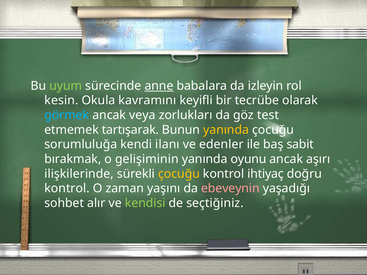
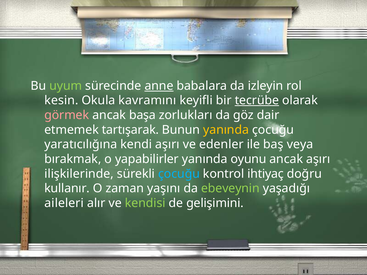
tecrübe underline: none -> present (257, 101)
görmek colour: light blue -> pink (67, 115)
veya: veya -> başa (142, 115)
test: test -> dair (268, 115)
sorumluluğa: sorumluluğa -> yaratıcılığına (81, 145)
kendi ilanı: ilanı -> aşırı (167, 145)
sabit: sabit -> veya (300, 145)
gelişiminin: gelişiminin -> yapabilirler (147, 159)
çocuğu colour: yellow -> light blue (179, 174)
kontrol: kontrol -> kullanır (67, 189)
ebeveynin colour: pink -> light green (230, 189)
sohbet: sohbet -> aileleri (64, 203)
seçtiğiniz: seçtiğiniz -> gelişimini (215, 203)
